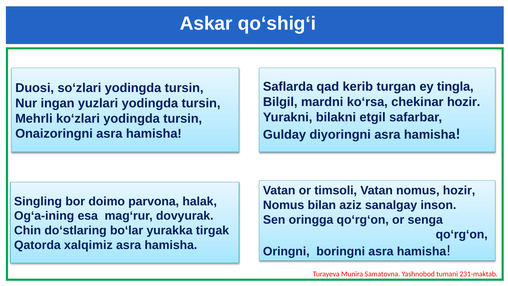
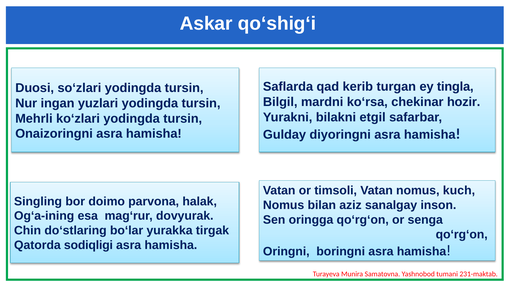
nomus hozir: hozir -> kuch (459, 190)
xalqimiz: xalqimiz -> sodiqligi (88, 245)
